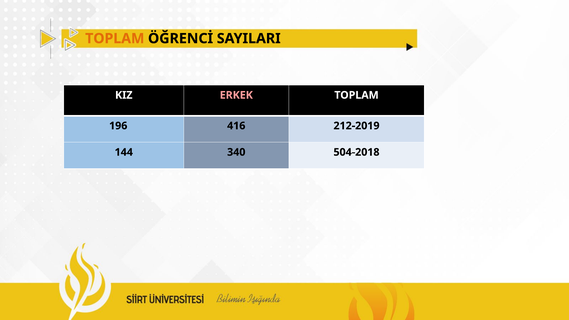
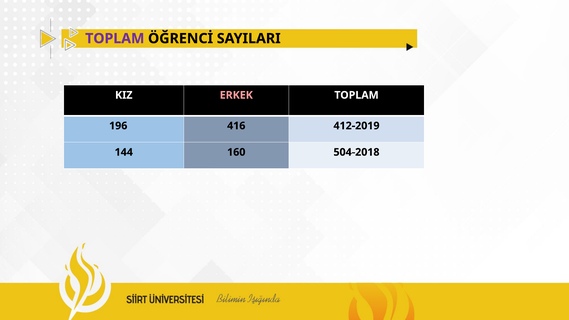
TOPLAM colour: orange -> purple (115, 39)
212-2019: 212-2019 -> 412-2019 (357, 126)
340: 340 -> 160 (236, 152)
